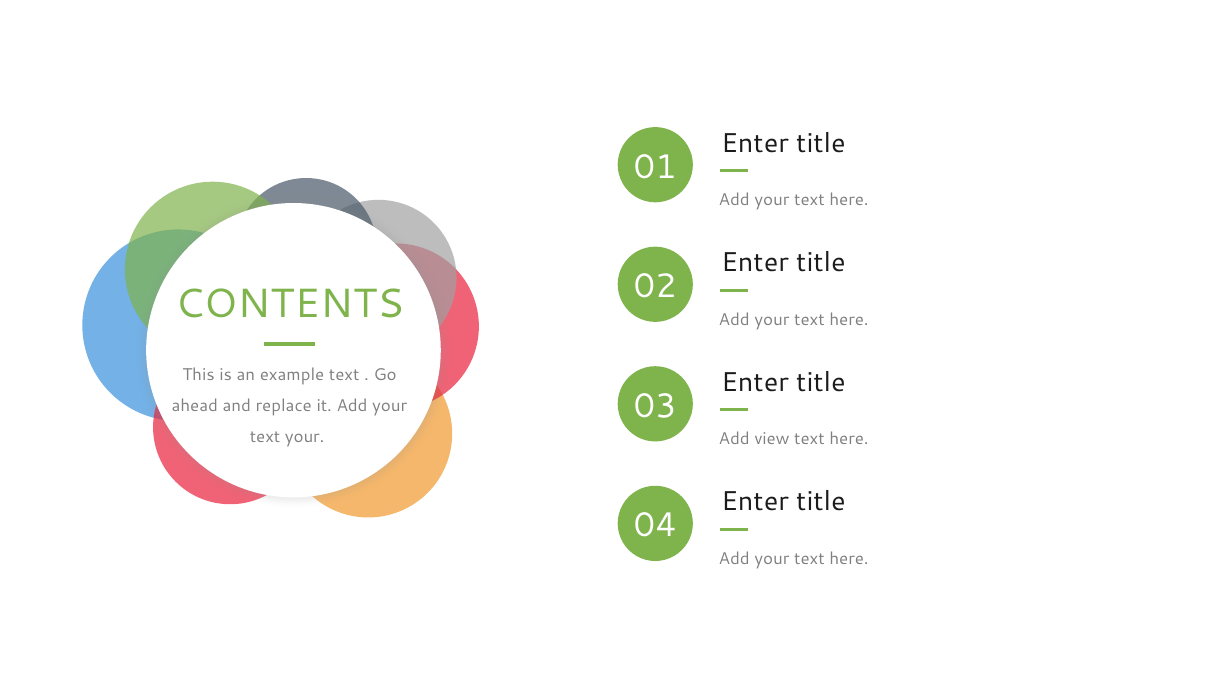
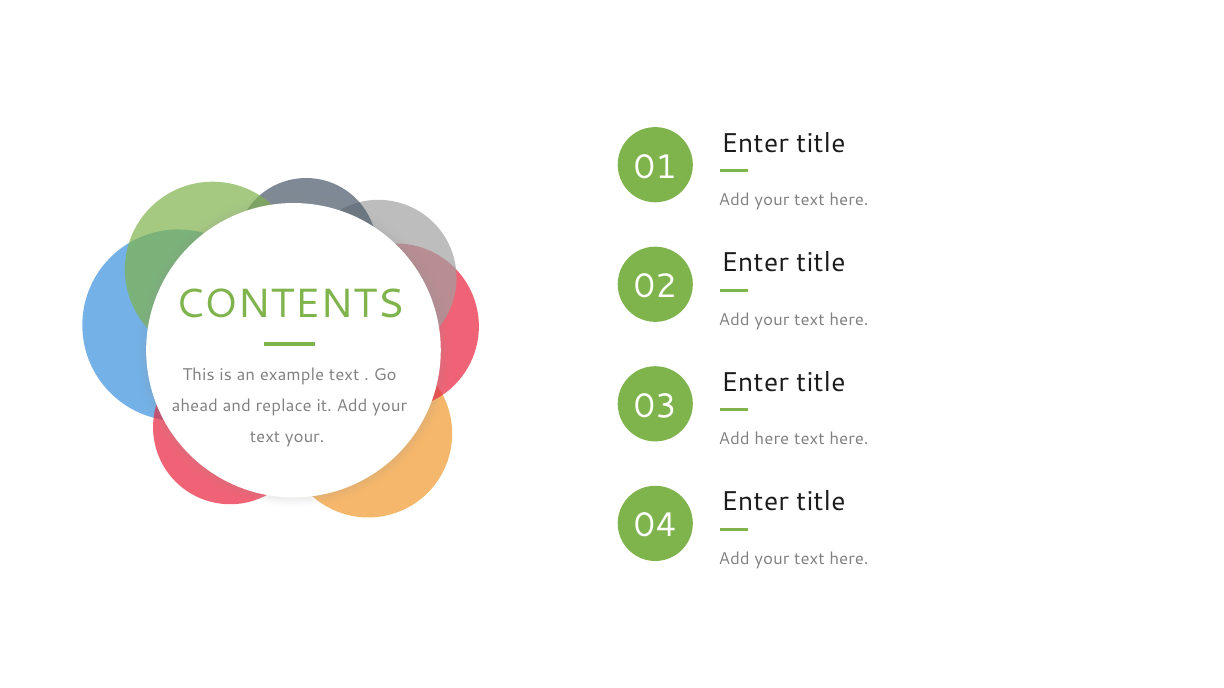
Add view: view -> here (772, 440)
